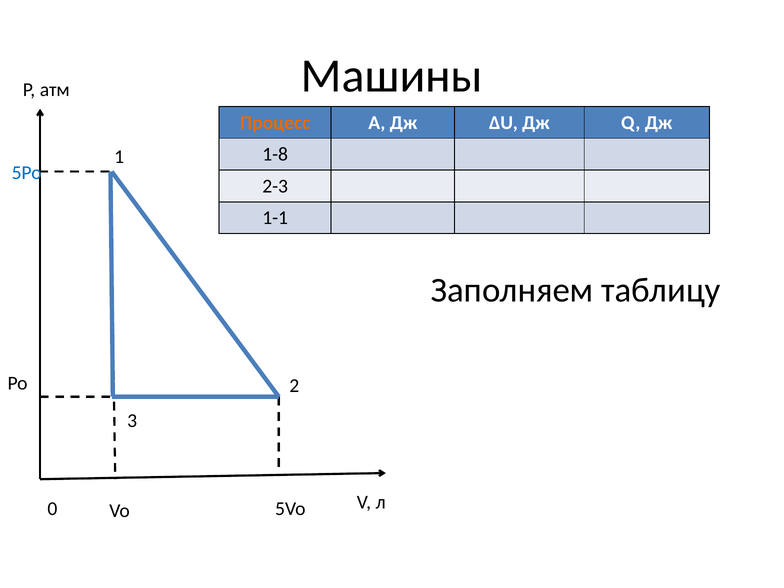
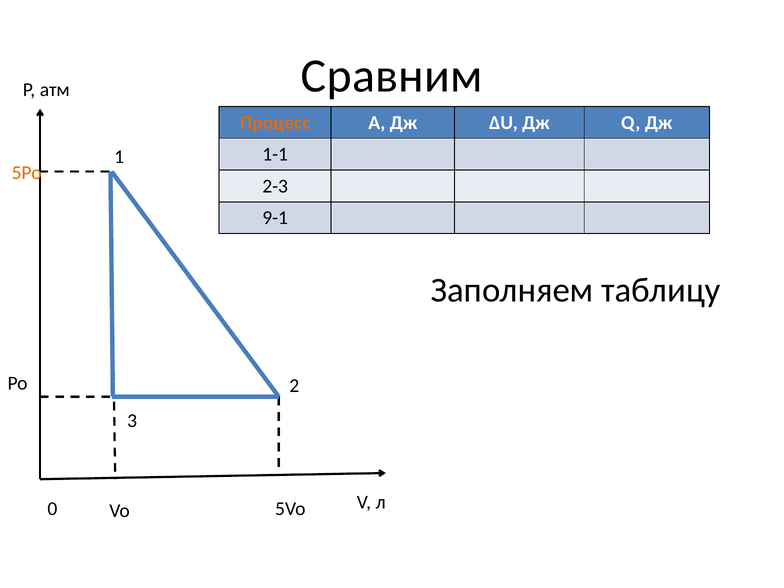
Машины: Машины -> Сравним (392, 76)
1-8: 1-8 -> 1-1 (275, 154)
5Po colour: blue -> orange (27, 173)
1-1: 1-1 -> 9-1 (275, 218)
